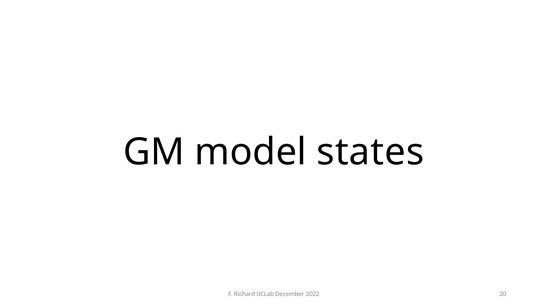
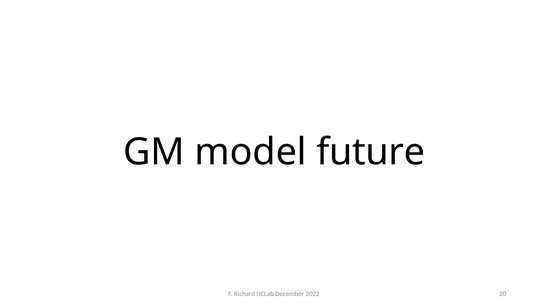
states: states -> future (371, 152)
